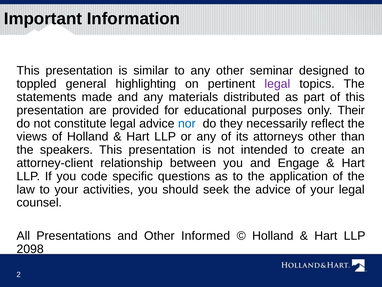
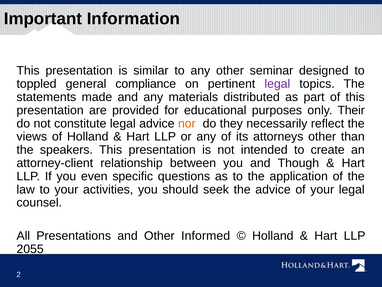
highlighting: highlighting -> compliance (146, 84)
nor colour: blue -> orange (187, 123)
Engage: Engage -> Though (298, 163)
code: code -> even (94, 176)
2098: 2098 -> 2055 (30, 249)
